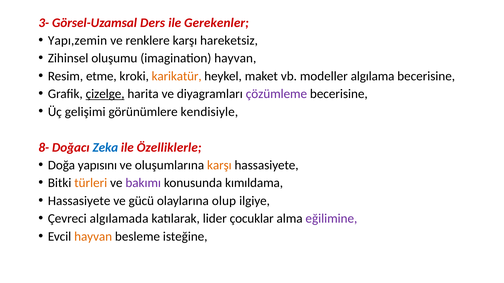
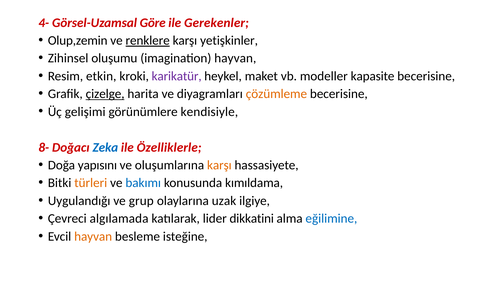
3-: 3- -> 4- (44, 23)
Ders: Ders -> Göre (153, 23)
Yapı,zemin: Yapı,zemin -> Olup,zemin (78, 41)
renklere underline: none -> present (148, 41)
hareketsiz: hareketsiz -> yetişkinler (229, 41)
etme: etme -> etkin (101, 76)
karikatür colour: orange -> purple (177, 76)
algılama: algılama -> kapasite (373, 76)
çözümleme colour: purple -> orange (276, 94)
bakımı colour: purple -> blue (143, 183)
Hassasiyete: Hassasiyete -> Uygulandığı (79, 201)
gücü: gücü -> grup (141, 201)
olup: olup -> uzak (224, 201)
çocuklar: çocuklar -> dikkatini (252, 219)
eğilimine colour: purple -> blue (331, 219)
